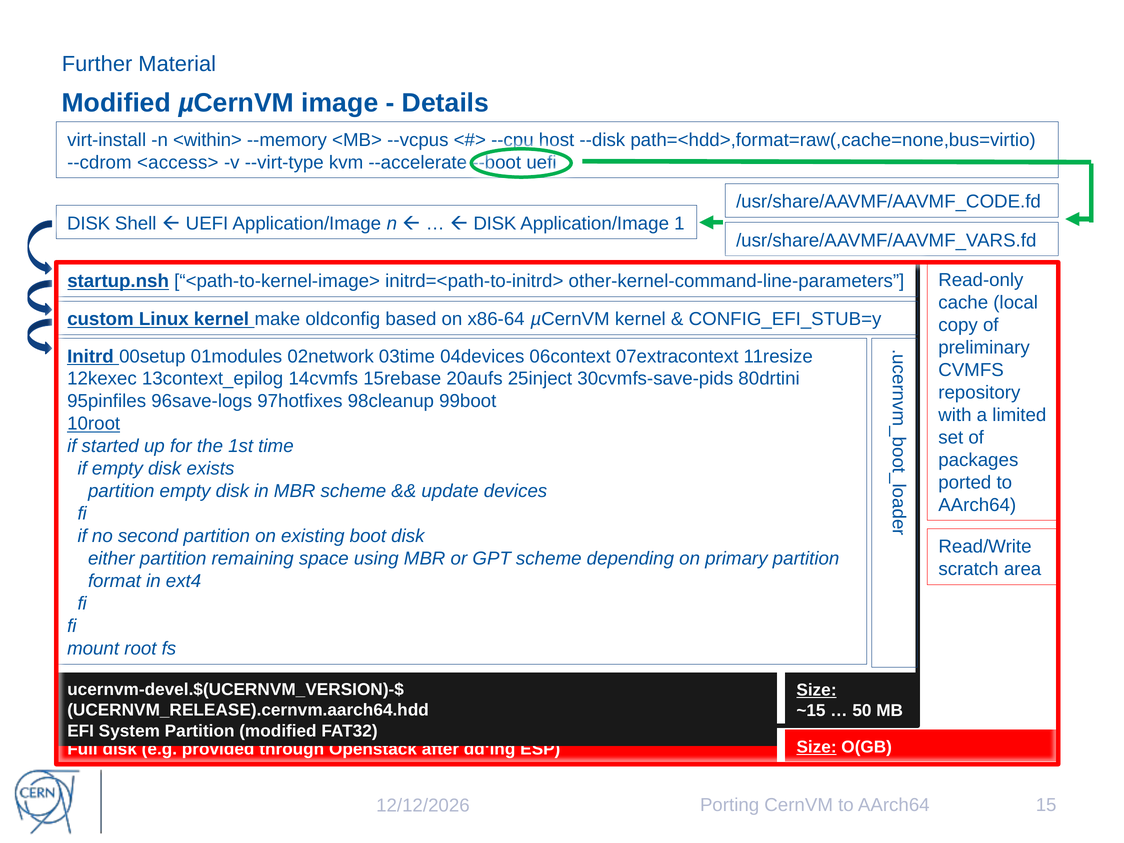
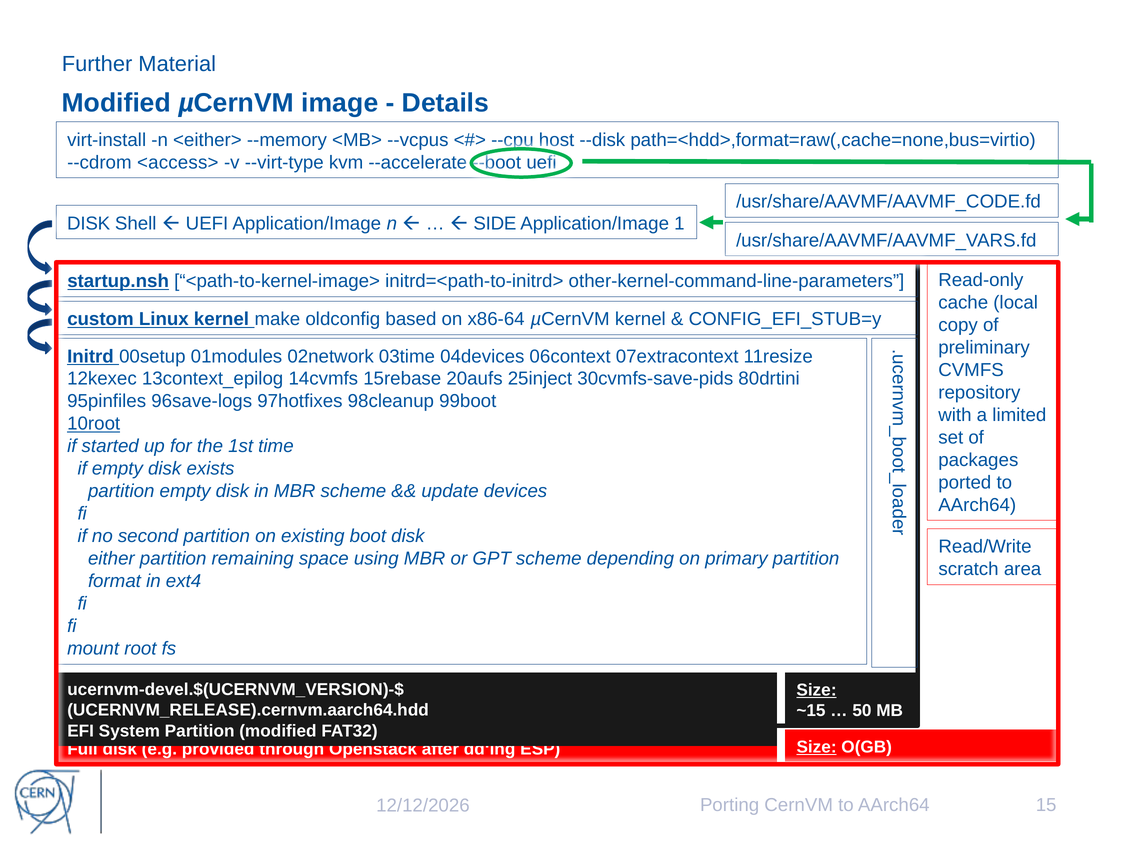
<within>: <within> -> <either> (207, 140)
DISK: DISK -> SIDE (495, 224)
